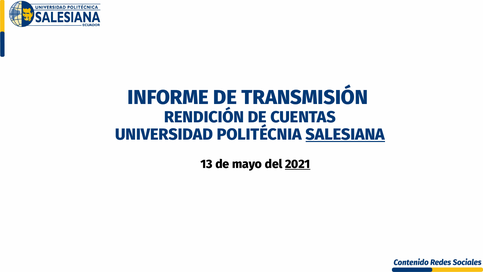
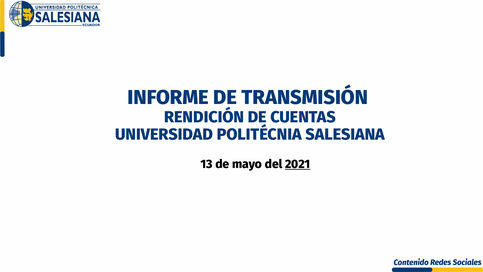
SALESIANA underline: present -> none (345, 134)
